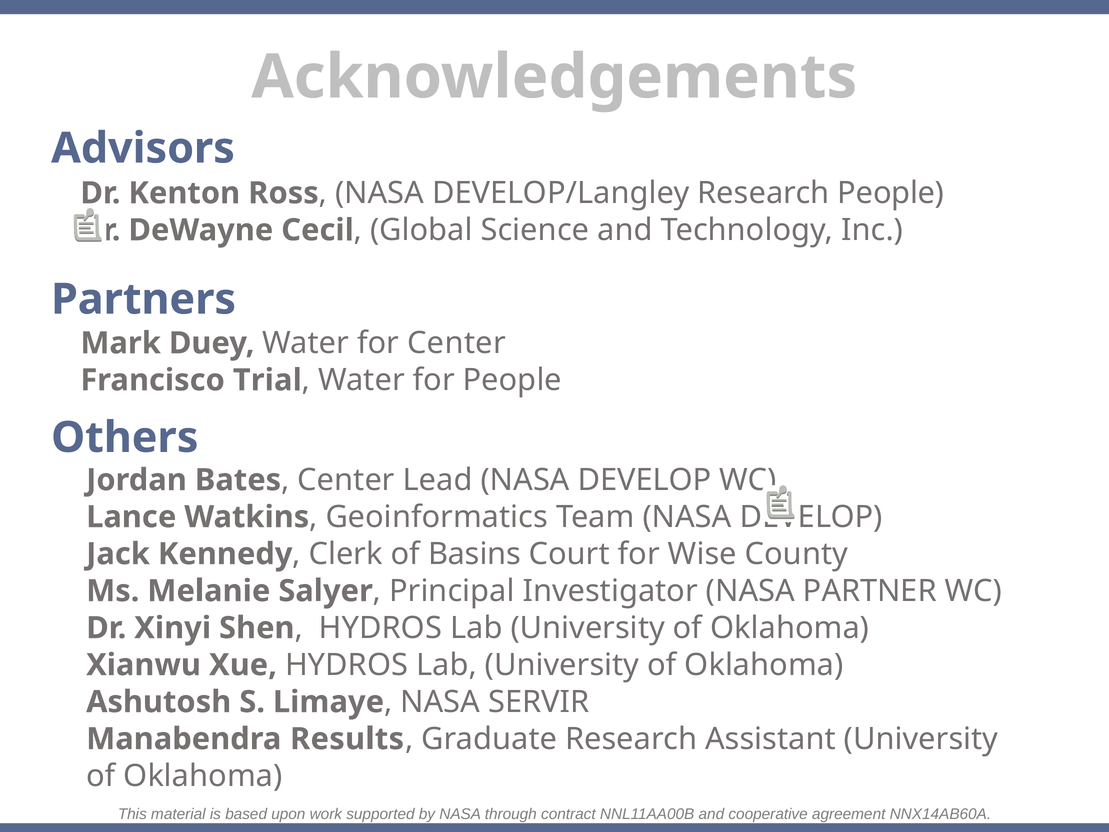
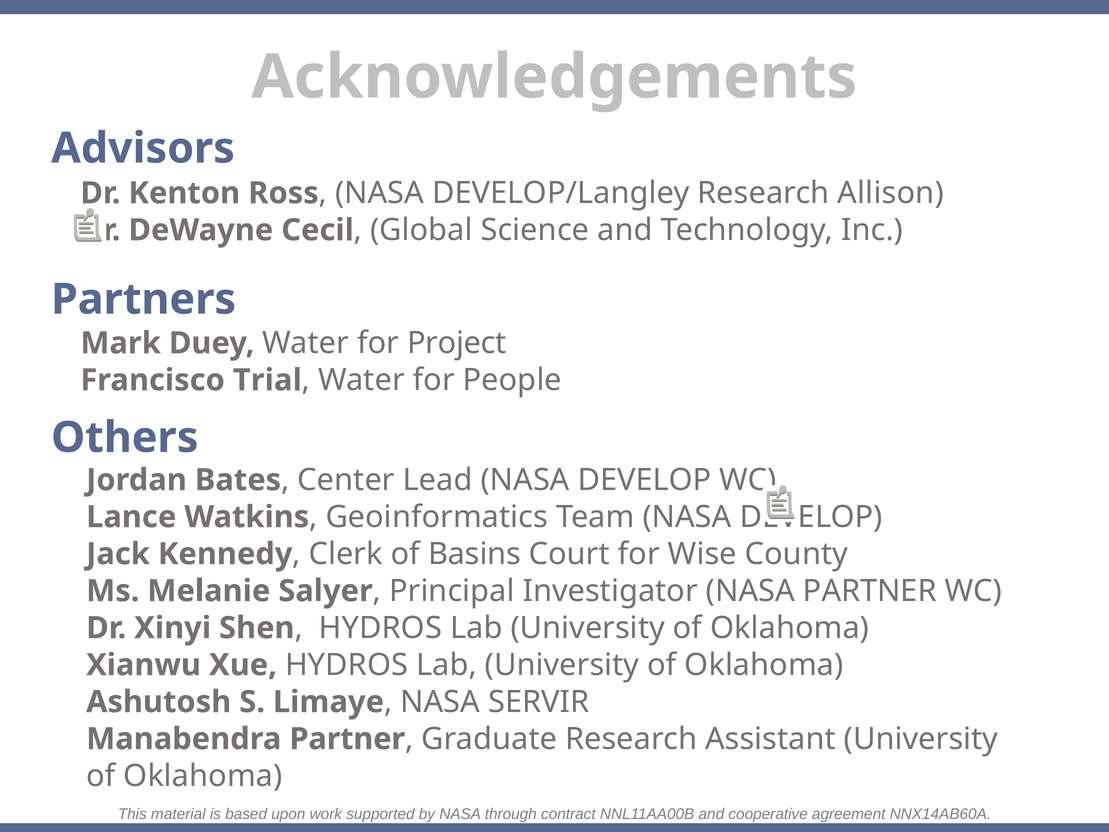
Research People: People -> Allison (891, 193)
for Center: Center -> Project (457, 343)
Manabendra Results: Results -> Partner (347, 739)
